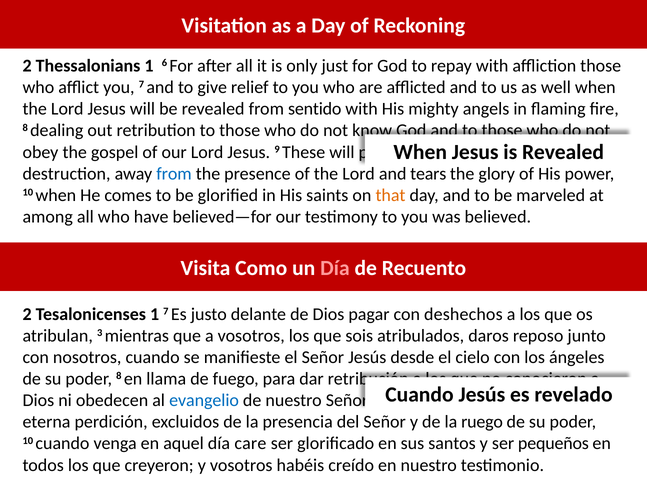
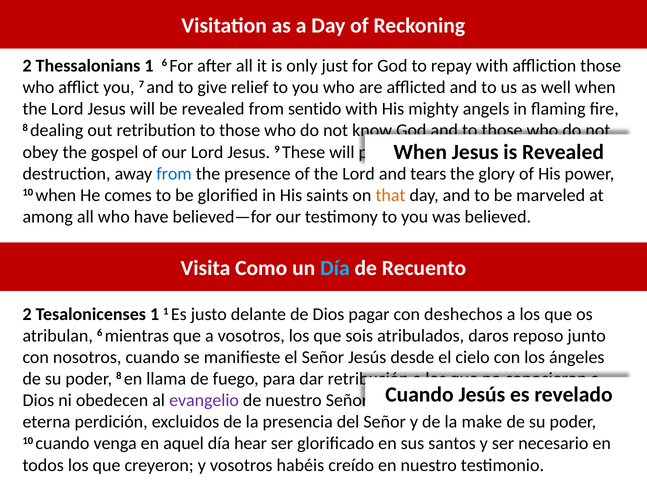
Día colour: pink -> light blue (335, 268)
1 7: 7 -> 1 (166, 311)
atribulan 3: 3 -> 6 (100, 333)
evangelio colour: blue -> purple (204, 401)
ruego: ruego -> make (482, 422)
care: care -> hear (251, 444)
pequeños: pequeños -> necesario (553, 444)
